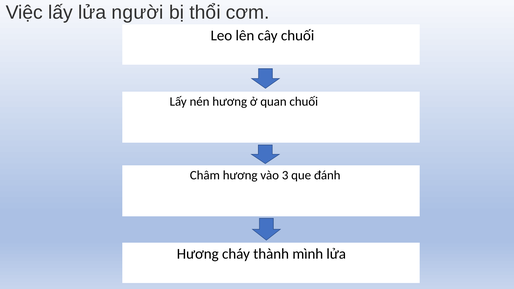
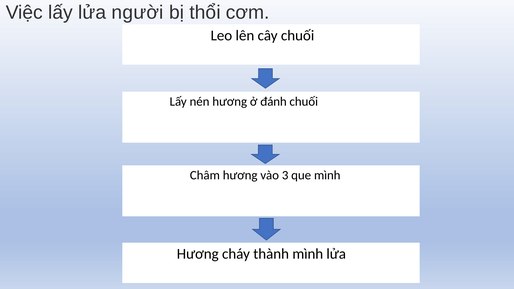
quan: quan -> đánh (274, 102)
que đánh: đánh -> mình (327, 175)
